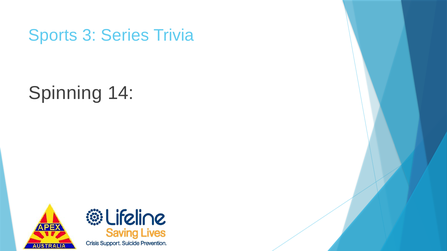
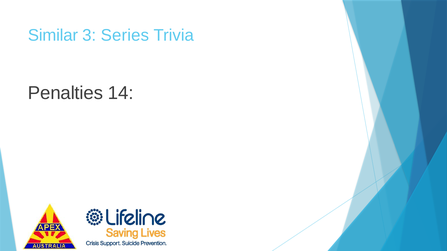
Sports: Sports -> Similar (53, 35)
Spinning: Spinning -> Penalties (66, 93)
